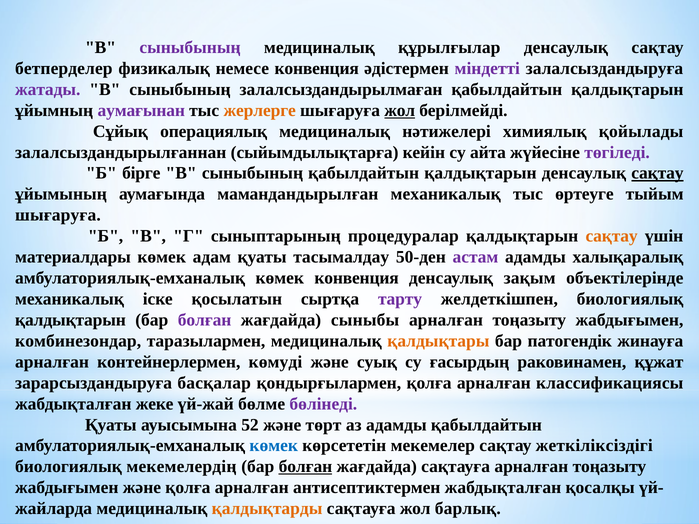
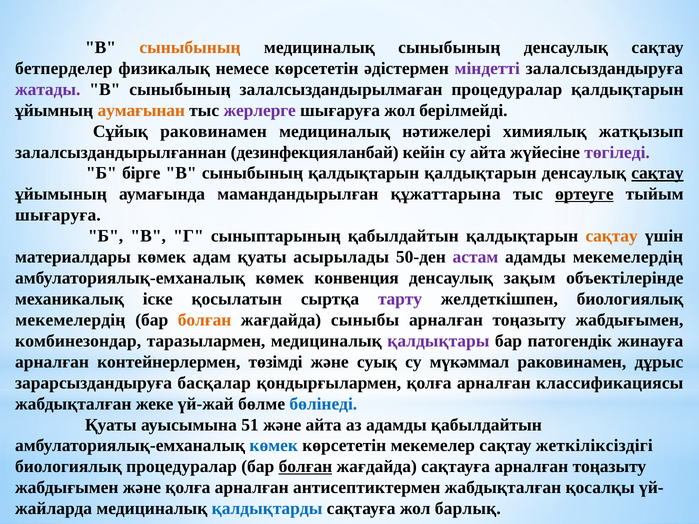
сыныбының colour: purple -> orange (190, 47)
медициналық құрылғылар: құрылғылар -> сыныбының (449, 47)
немесе конвенция: конвенция -> көрсететін (317, 68)
залалсыздандырылмаған қабылдайтын: қабылдайтын -> процедуралар (507, 89)
аумағынан colour: purple -> orange (141, 110)
жерлерге colour: orange -> purple (260, 110)
жол underline: present -> none (400, 110)
Сұйық операциялық: операциялық -> раковинамен (213, 131)
қойылады: қойылады -> жатқызып (641, 131)
сыйымдылықтарға: сыйымдылықтарға -> дезинфекцияланбай (315, 152)
сыныбының қабылдайтын: қабылдайтын -> қалдықтарын (364, 173)
мамандандырылған механикалық: механикалық -> құжаттарына (446, 194)
өртеуге underline: none -> present (584, 194)
сыныптарының процедуралар: процедуралар -> қабылдайтын (403, 236)
тасымалдау: тасымалдау -> асырылады (341, 257)
адамды халықаралық: халықаралық -> мекемелердің (628, 257)
қалдықтарын: қалдықтарын -> мекемелердің (70, 320)
болған colour: purple -> orange (205, 320)
қалдықтары colour: orange -> purple (438, 341)
көмуді: көмуді -> төзімді (276, 362)
ғасырдың: ғасырдың -> мүкәммал (470, 362)
құжат: құжат -> дұрыс (659, 362)
бөлінеді colour: purple -> blue (323, 404)
52: 52 -> 51 (250, 425)
және төрт: төрт -> айта (324, 425)
биологиялық мекемелердің: мекемелердің -> процедуралар (182, 467)
қалдықтарды colour: orange -> blue (267, 509)
